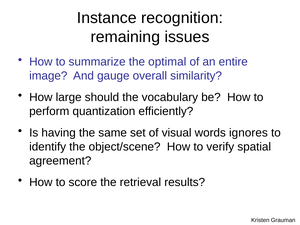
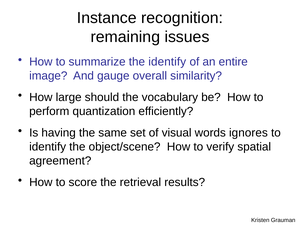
the optimal: optimal -> identify (167, 62)
